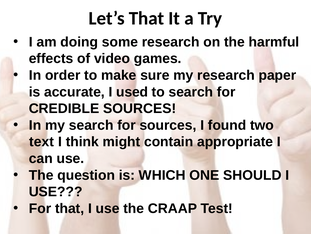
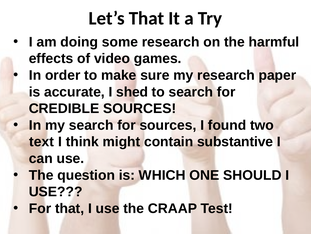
used: used -> shed (132, 92)
appropriate: appropriate -> substantive (235, 141)
